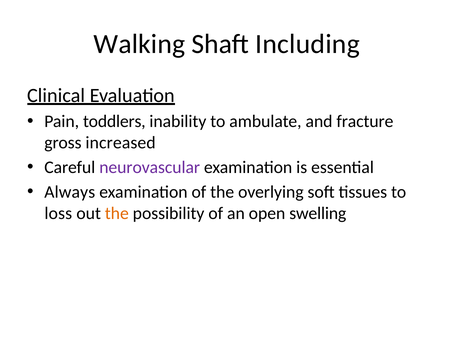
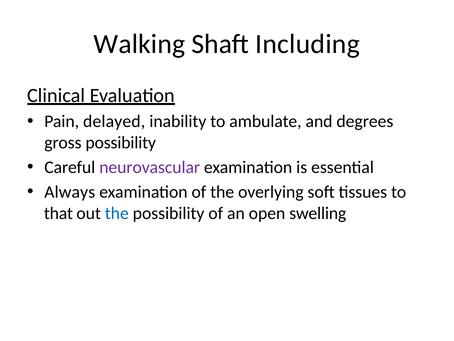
toddlers: toddlers -> delayed (114, 121)
fracture: fracture -> degrees (365, 121)
gross increased: increased -> possibility (121, 142)
loss: loss -> that (58, 213)
the colour: orange -> blue (117, 213)
